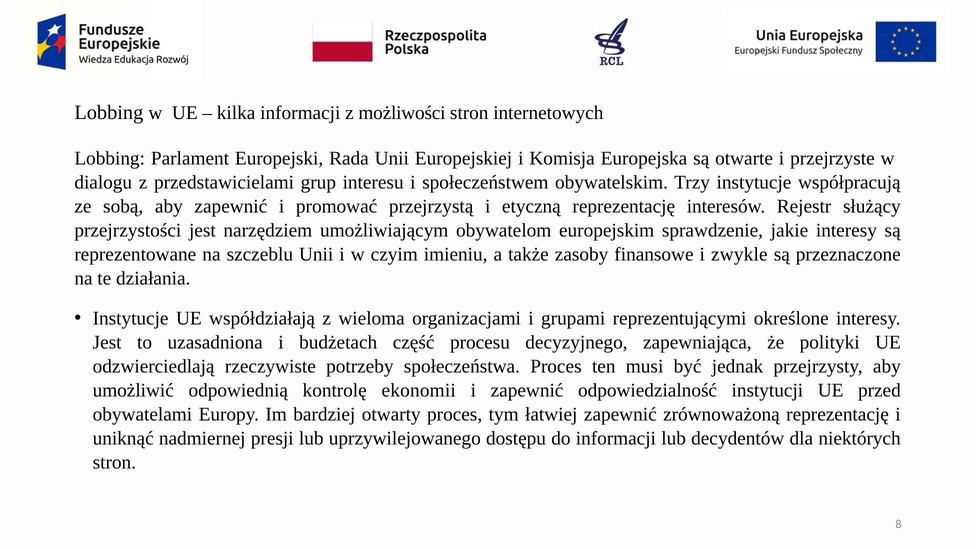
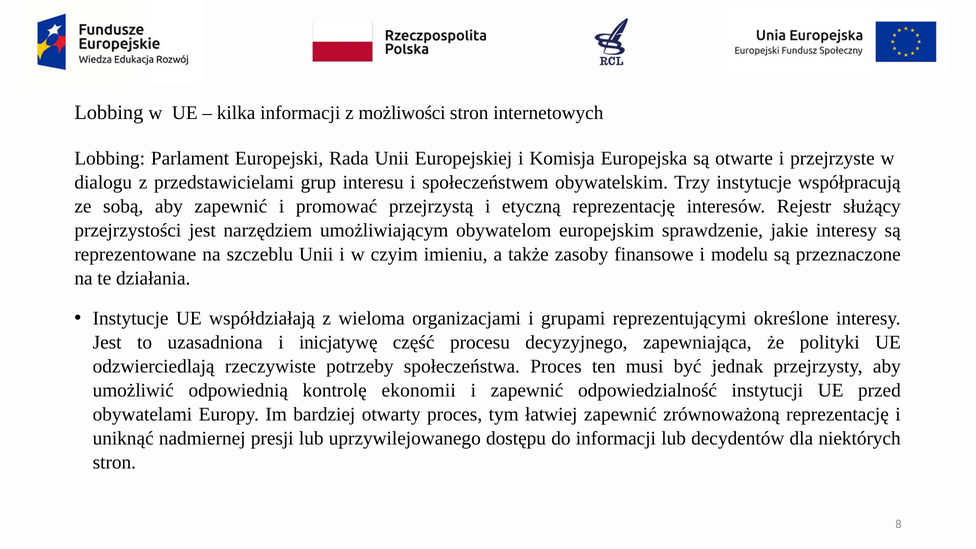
zwykle: zwykle -> modelu (740, 254)
budżetach: budżetach -> inicjatywę (338, 343)
